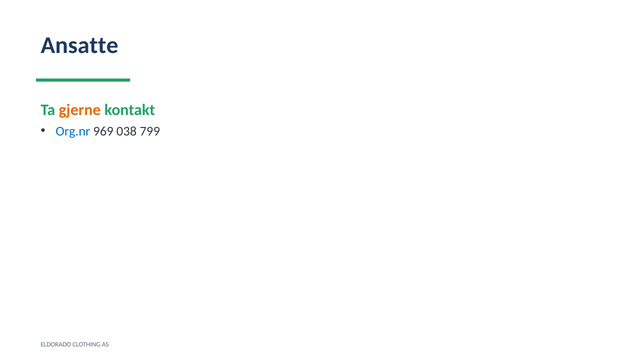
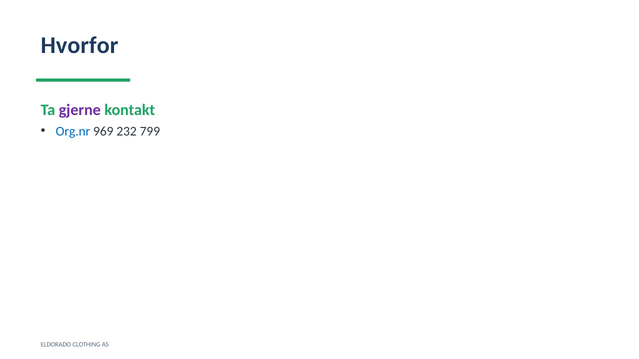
Ansatte: Ansatte -> Hvorfor (79, 46)
gjerne colour: orange -> purple (80, 110)
038: 038 -> 232 (127, 131)
